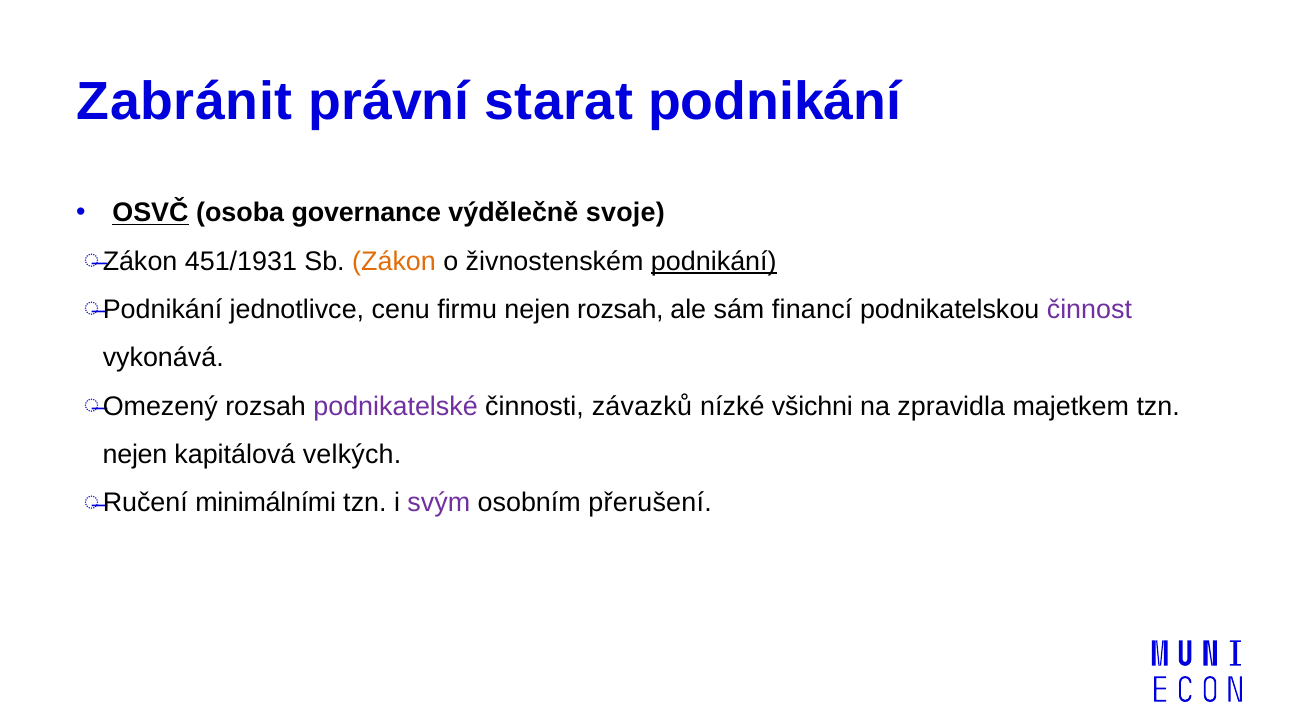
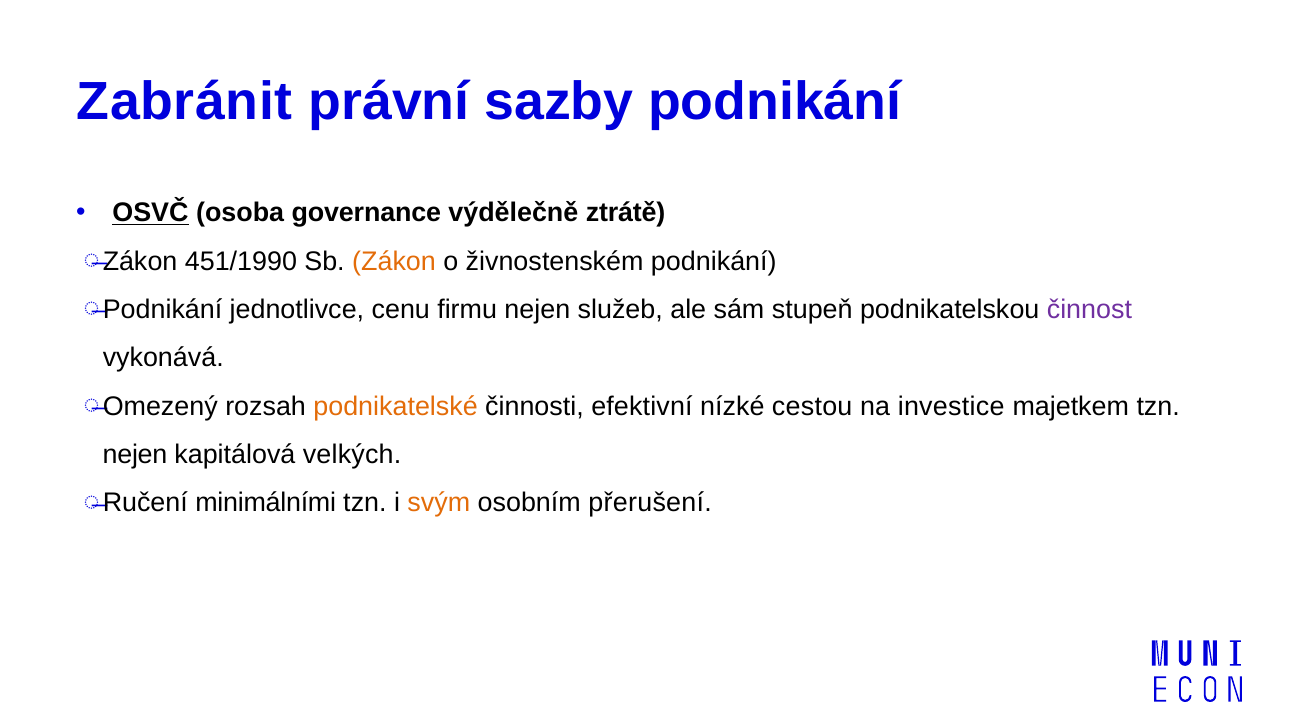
starat: starat -> sazby (559, 101)
svoje: svoje -> ztrátě (626, 213)
451/1931: 451/1931 -> 451/1990 (241, 261)
podnikání underline: present -> none (714, 261)
nejen rozsah: rozsah -> služeb (620, 310)
financí: financí -> stupeň (812, 310)
podnikatelské colour: purple -> orange (396, 406)
závazků: závazků -> efektivní (642, 406)
všichni: všichni -> cestou (812, 406)
zpravidla: zpravidla -> investice (951, 406)
svým colour: purple -> orange (439, 503)
